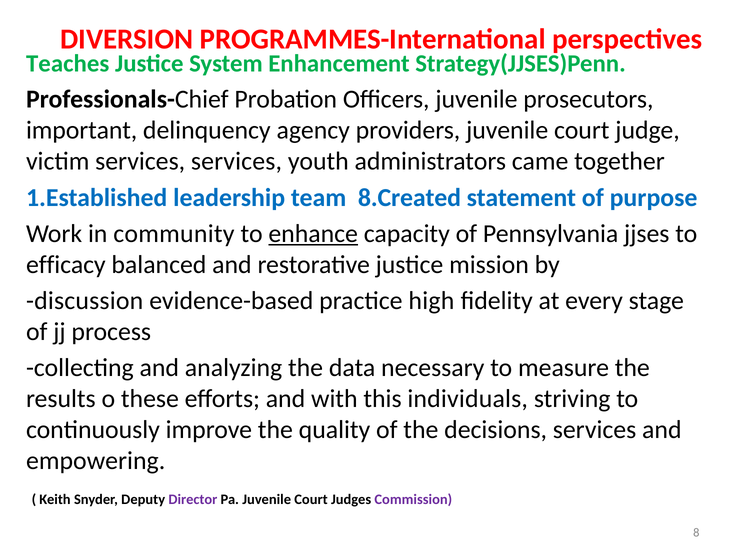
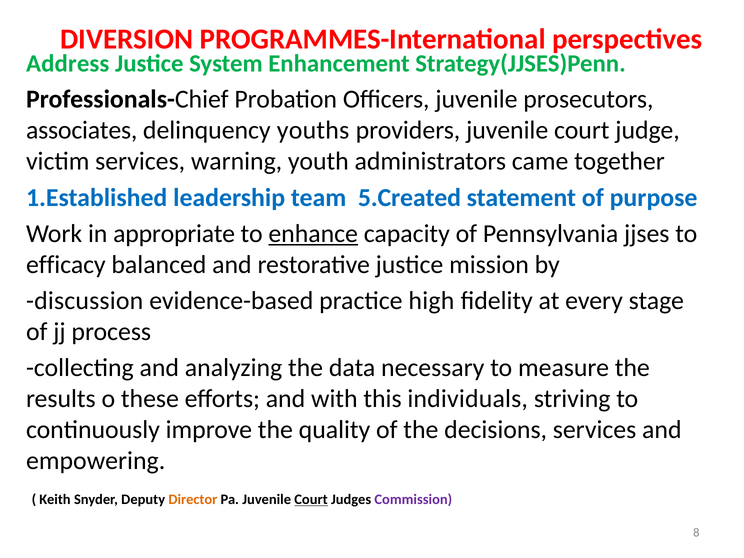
Teaches: Teaches -> Address (68, 64)
important: important -> associates (82, 130)
agency: agency -> youths (313, 130)
services services: services -> warning (237, 161)
8.Created: 8.Created -> 5.Created (409, 197)
community: community -> appropriate (174, 234)
Director colour: purple -> orange (193, 500)
Court underline: none -> present (311, 500)
